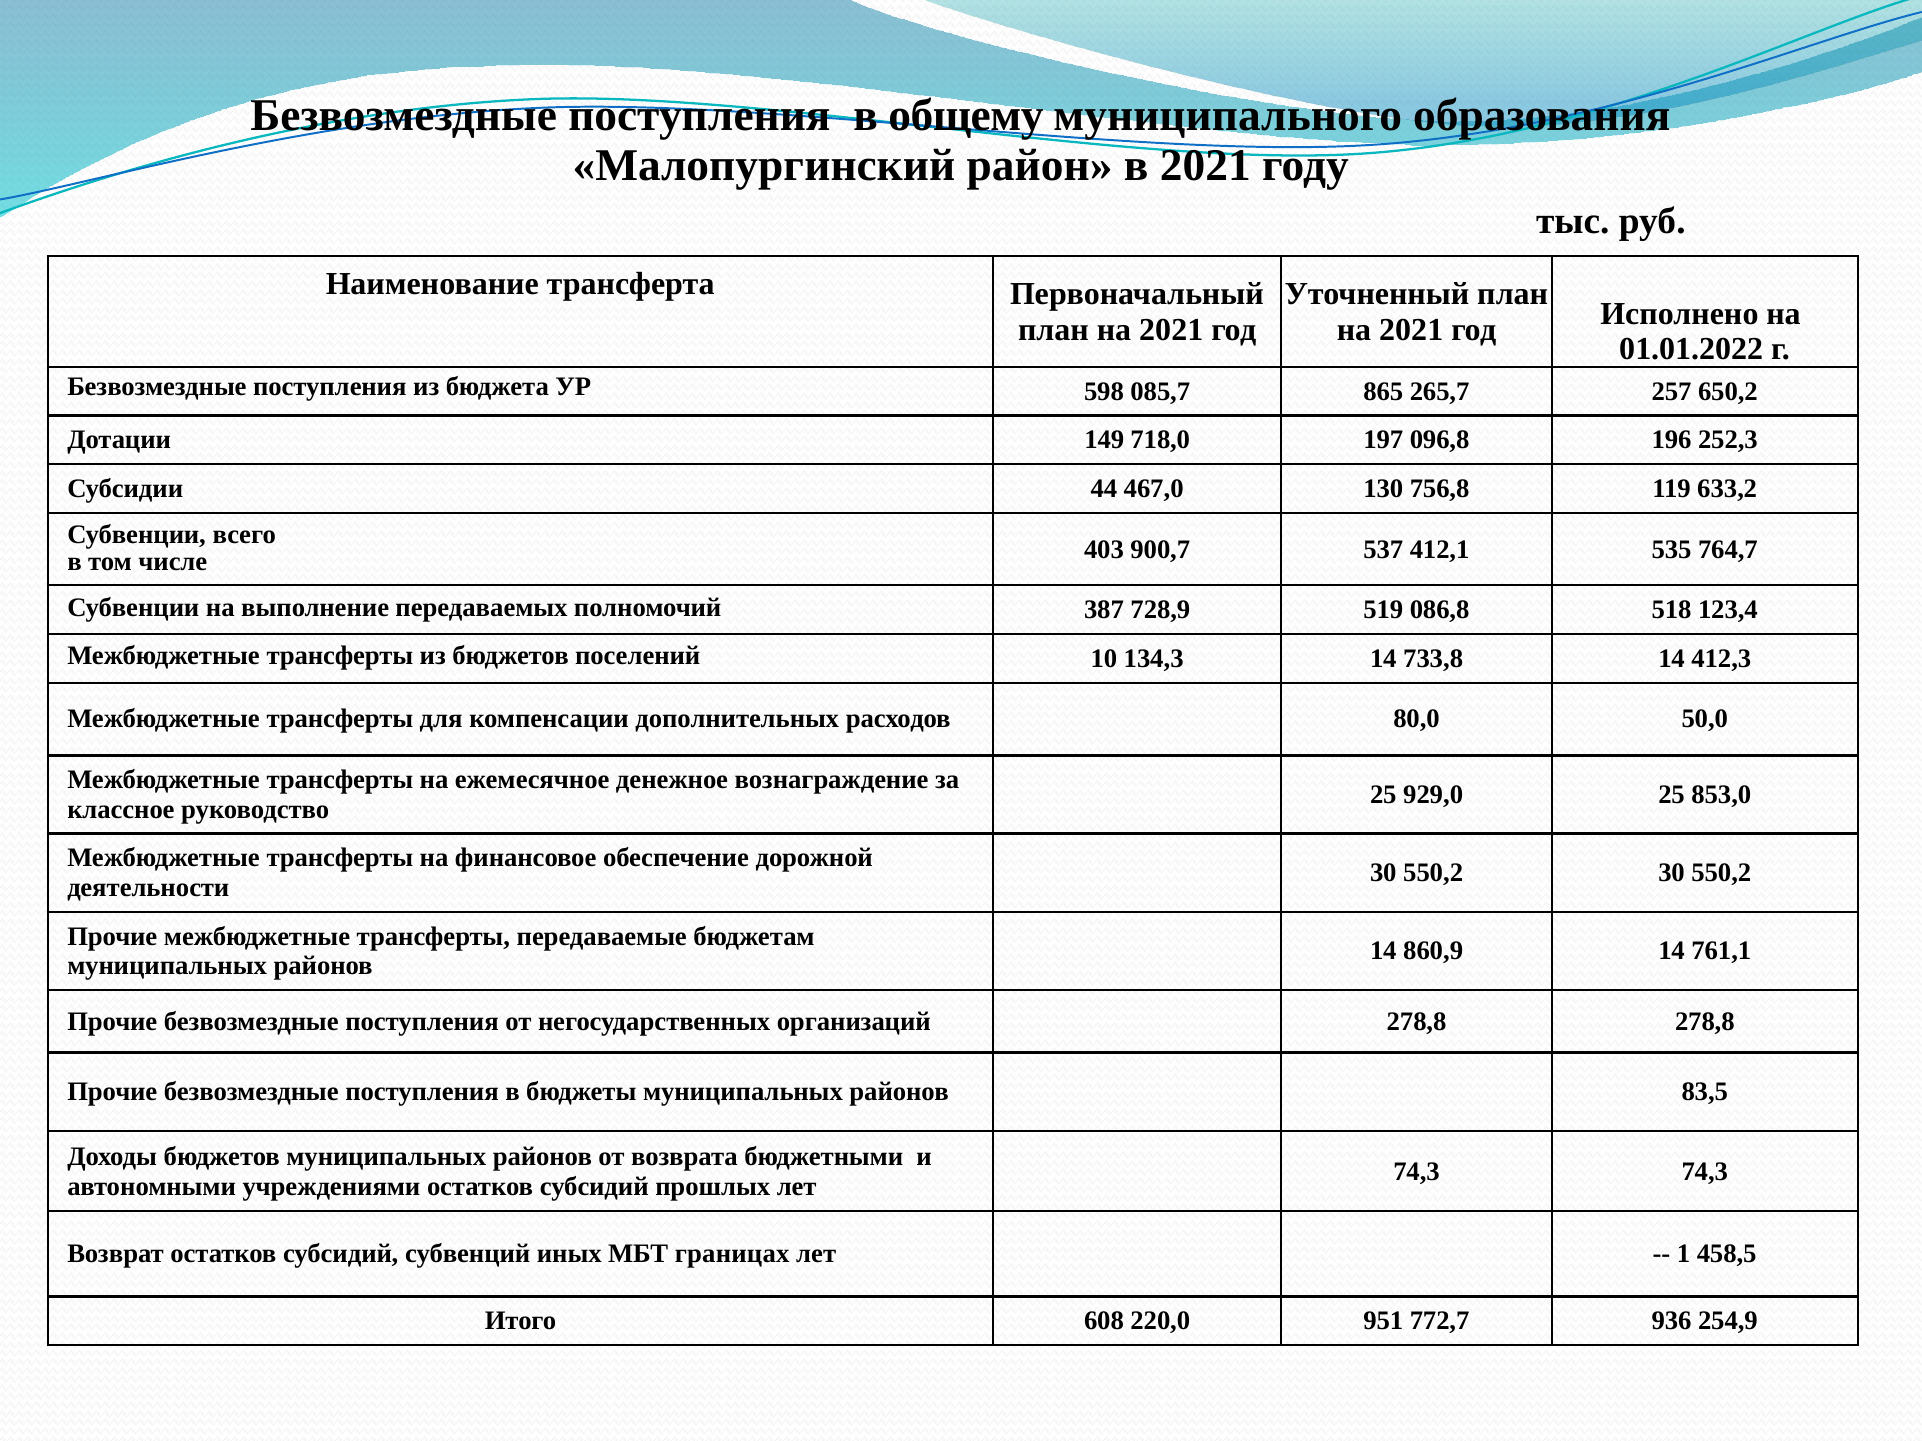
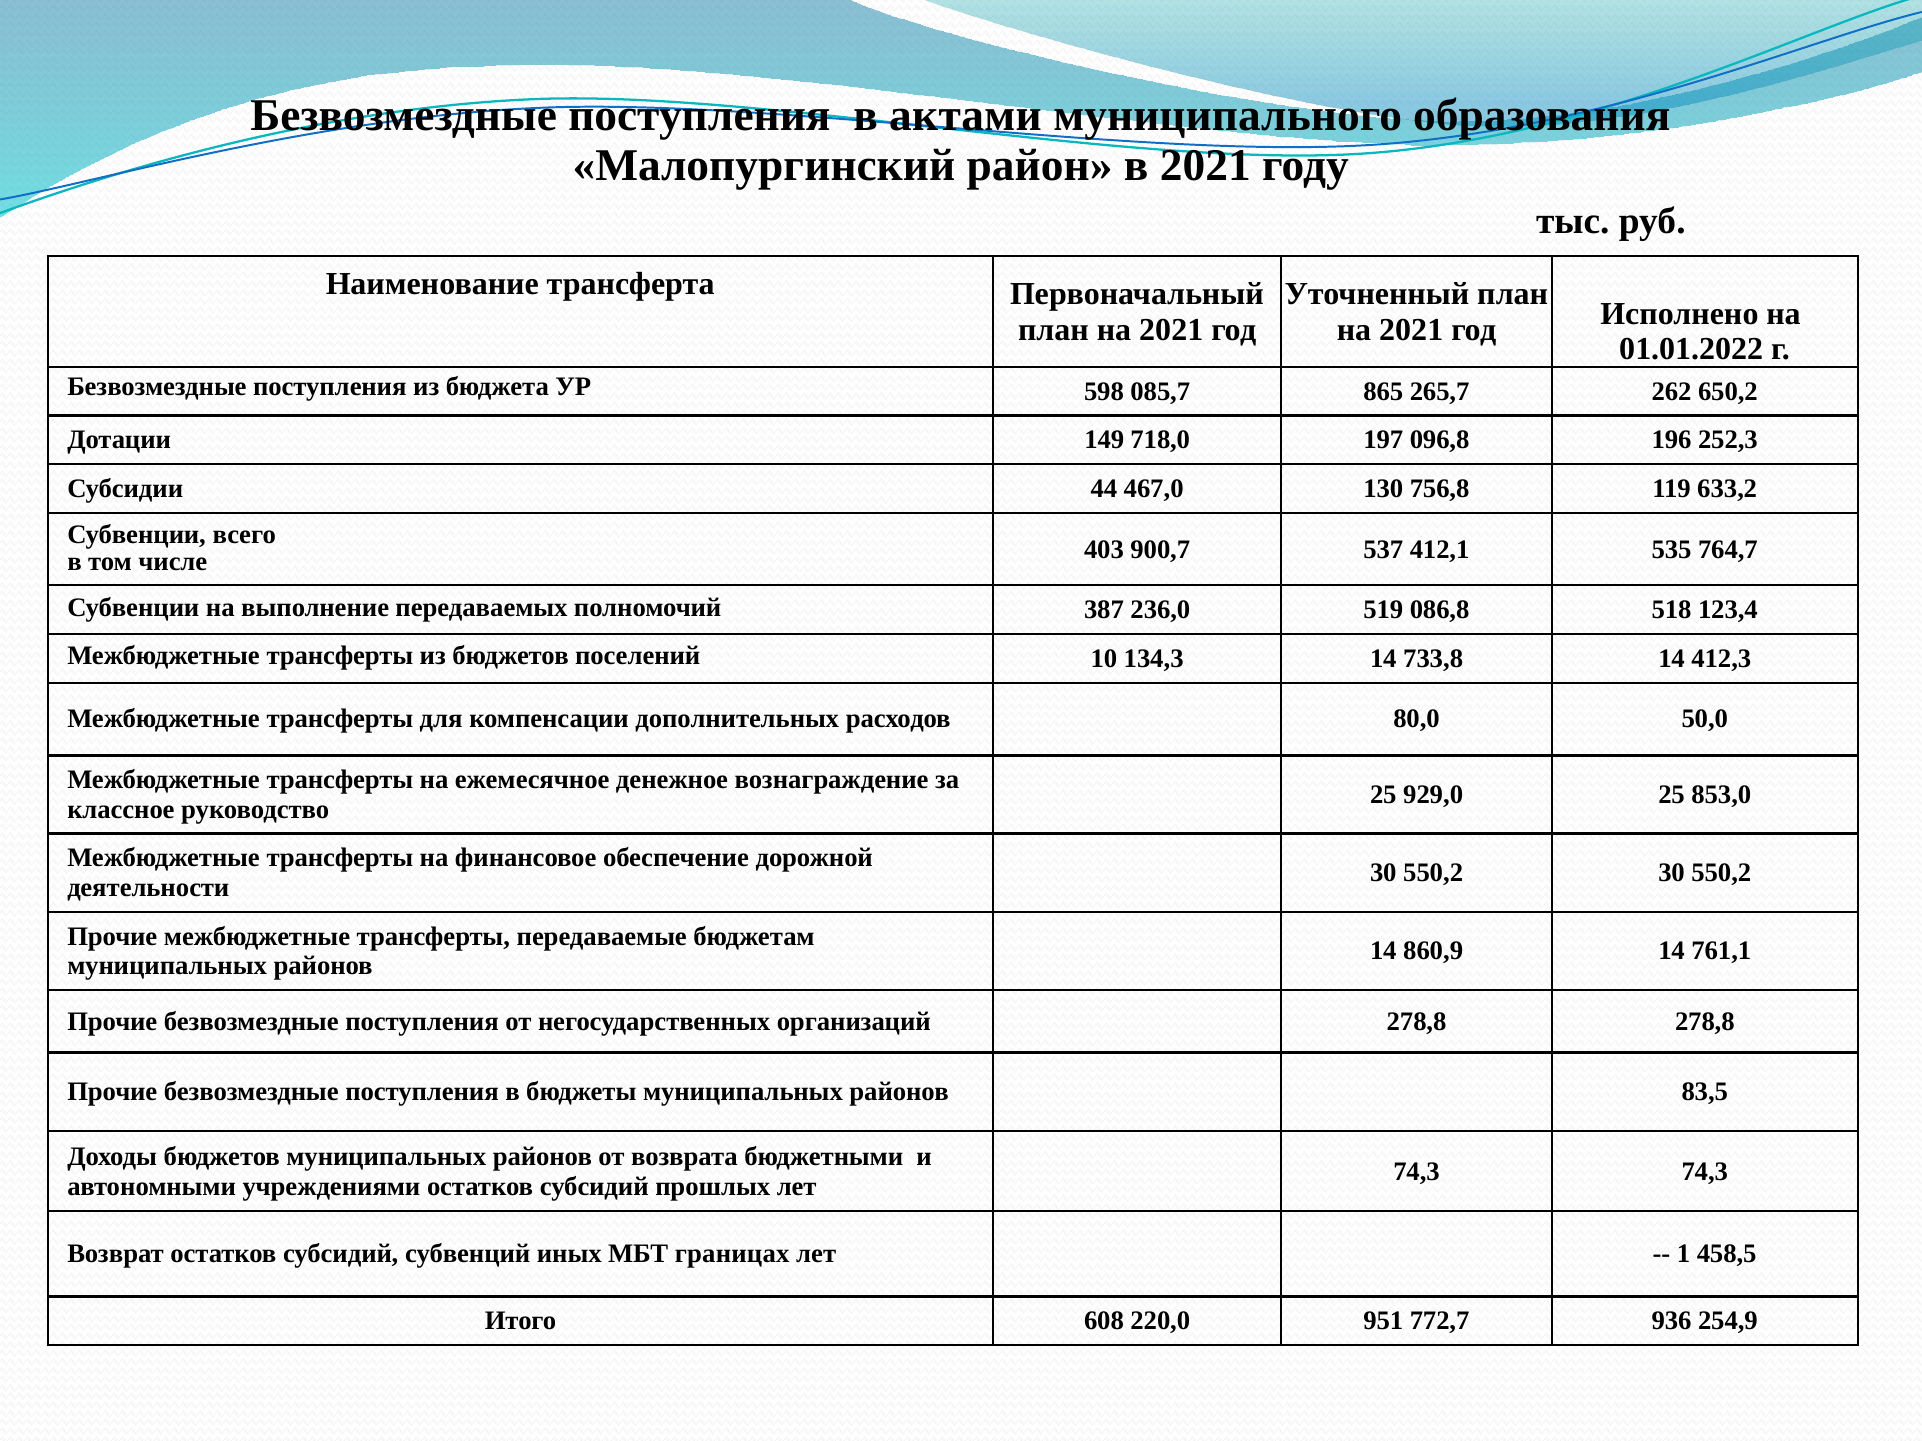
общему: общему -> актами (965, 115)
257: 257 -> 262 (1672, 391)
728,9: 728,9 -> 236,0 (1160, 610)
